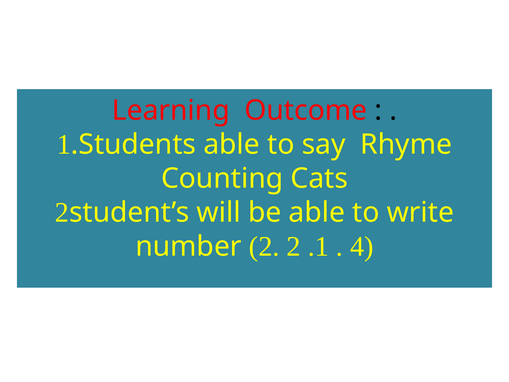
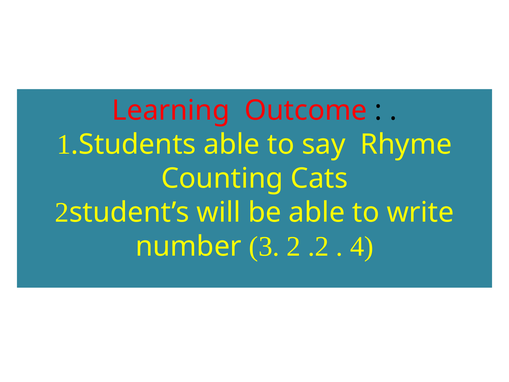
number 2: 2 -> 3 (264, 246)
.1: .1 -> .2 (318, 246)
